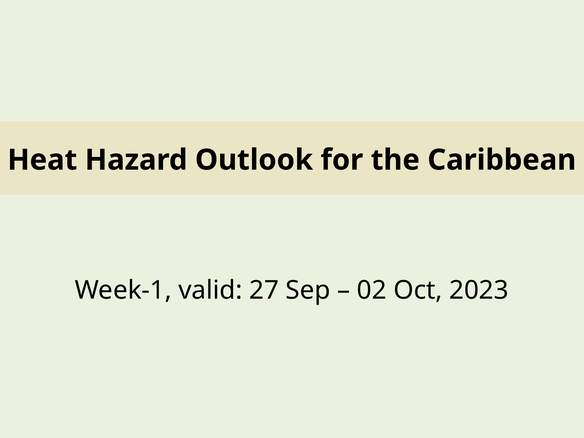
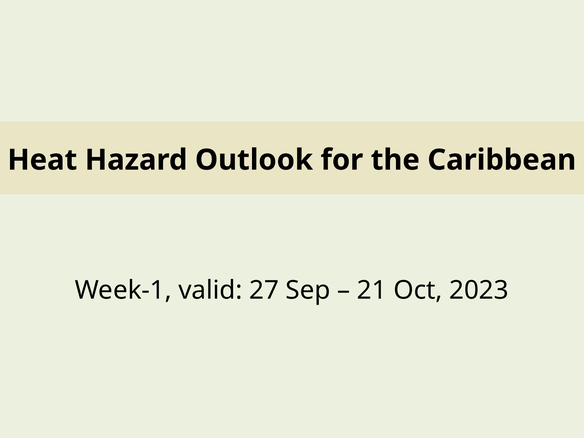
02: 02 -> 21 (372, 290)
